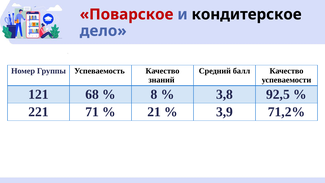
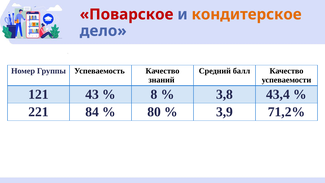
кондитерское colour: black -> orange (247, 14)
68: 68 -> 43 (92, 94)
92,5: 92,5 -> 43,4 (278, 94)
71: 71 -> 84 (92, 112)
21: 21 -> 80 (154, 112)
